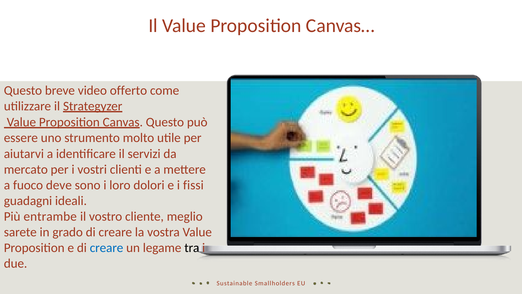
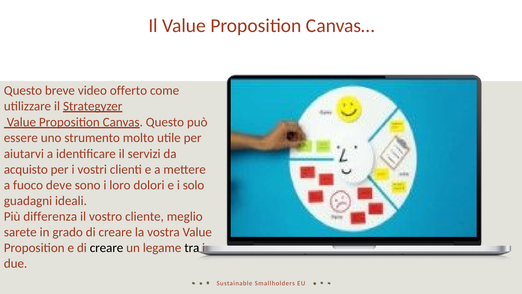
mercato: mercato -> acquisto (26, 169)
fissi: fissi -> solo (193, 185)
entrambe: entrambe -> differenza (50, 216)
creare colour: blue -> black (107, 247)
